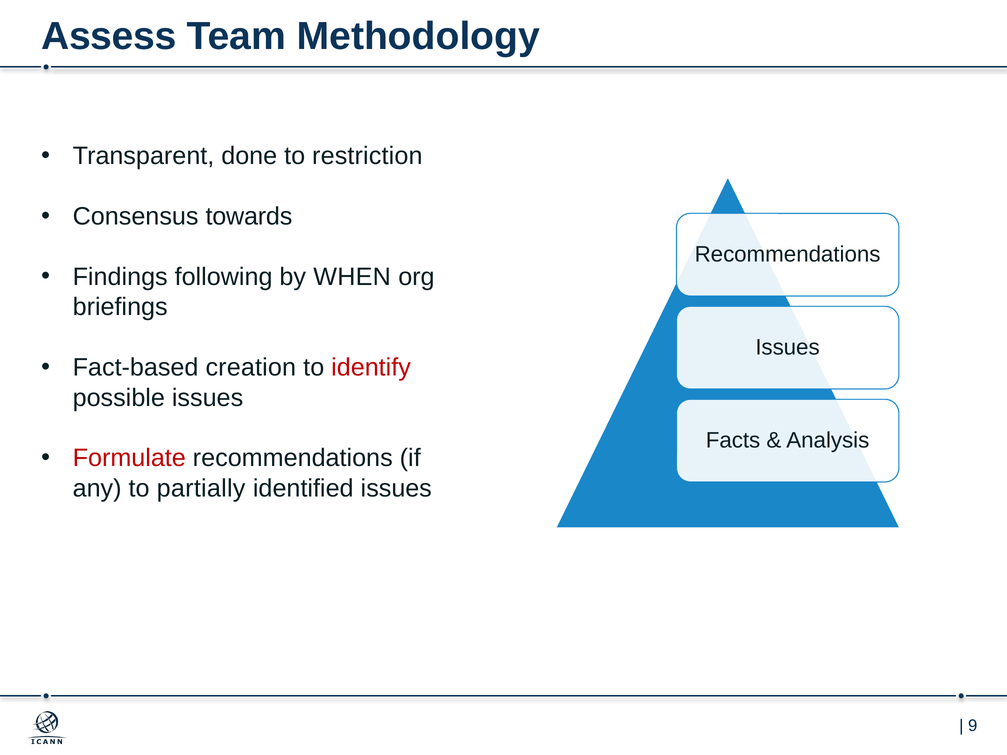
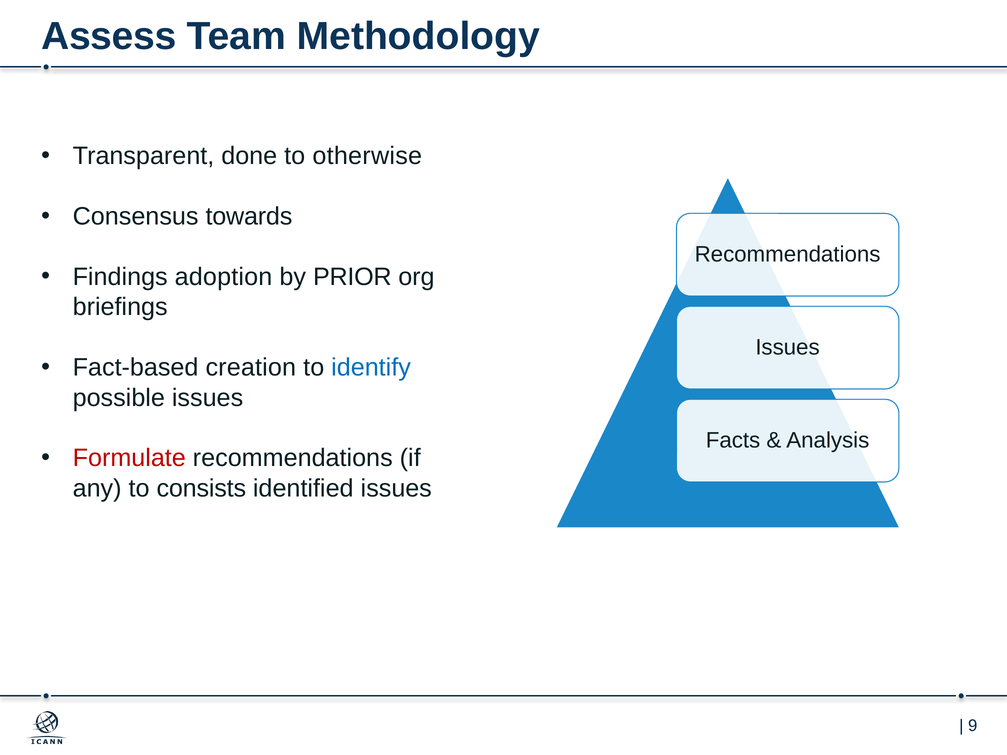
restriction: restriction -> otherwise (367, 156)
following: following -> adoption (224, 277)
WHEN: WHEN -> PRIOR (352, 277)
identify colour: red -> blue (371, 368)
partially: partially -> consists (201, 489)
